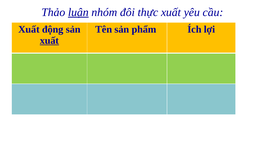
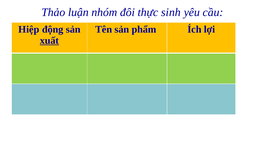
luận underline: present -> none (78, 12)
thực xuất: xuất -> sinh (171, 12)
Xuất: Xuất -> Hiệp (29, 29)
